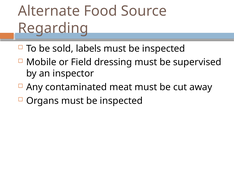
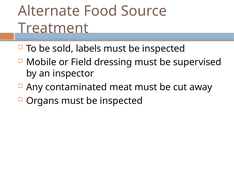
Regarding: Regarding -> Treatment (53, 28)
